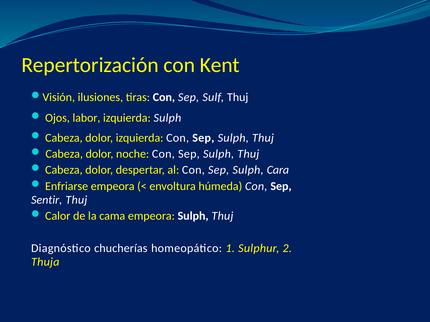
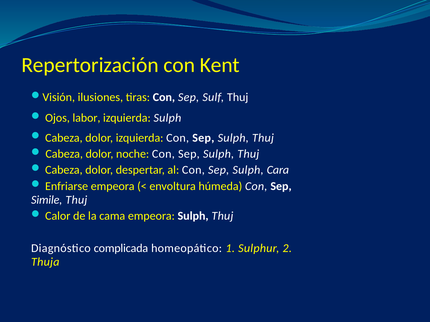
Sentir: Sentir -> Simile (47, 200)
chucherías: chucherías -> complicada (121, 249)
